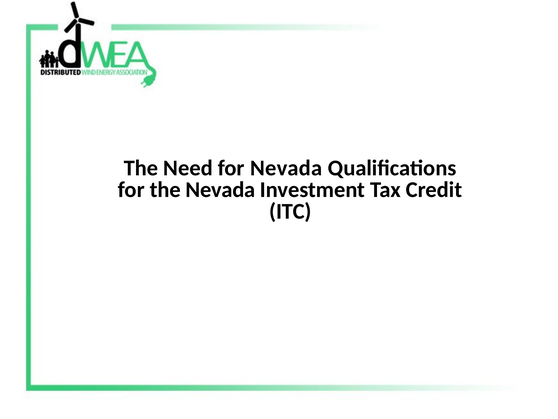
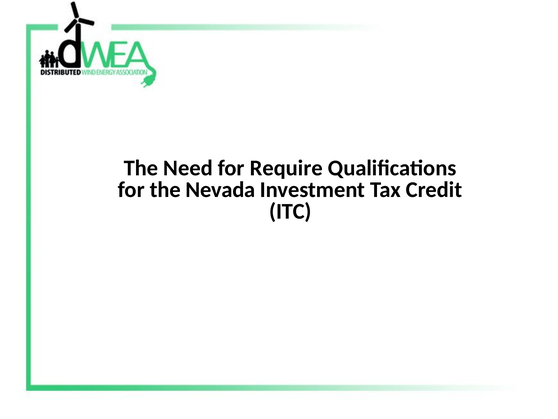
for Nevada: Nevada -> Require (286, 168)
